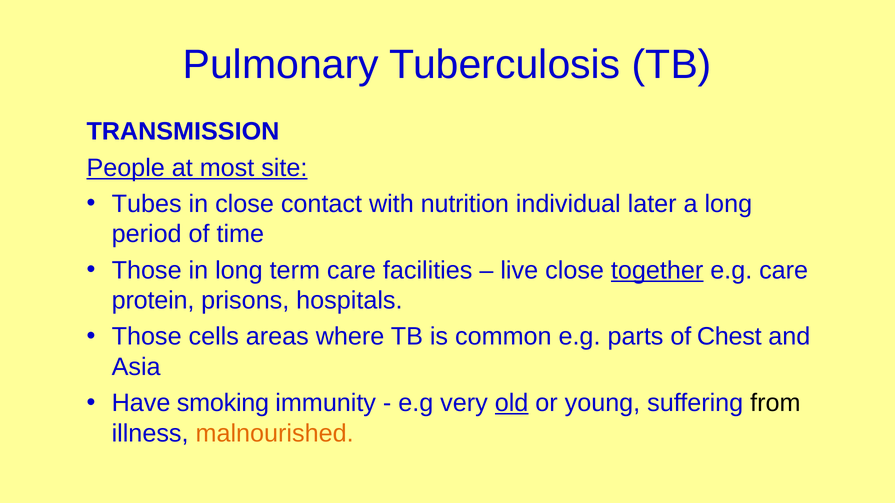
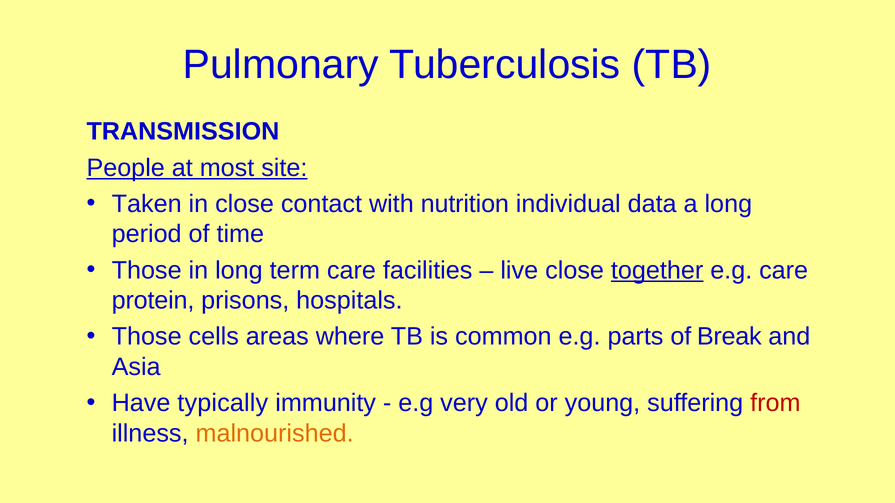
Tubes: Tubes -> Taken (147, 204)
later: later -> data (652, 204)
Chest: Chest -> Break (729, 337)
smoking: smoking -> typically (223, 403)
old underline: present -> none (512, 403)
from colour: black -> red (775, 403)
